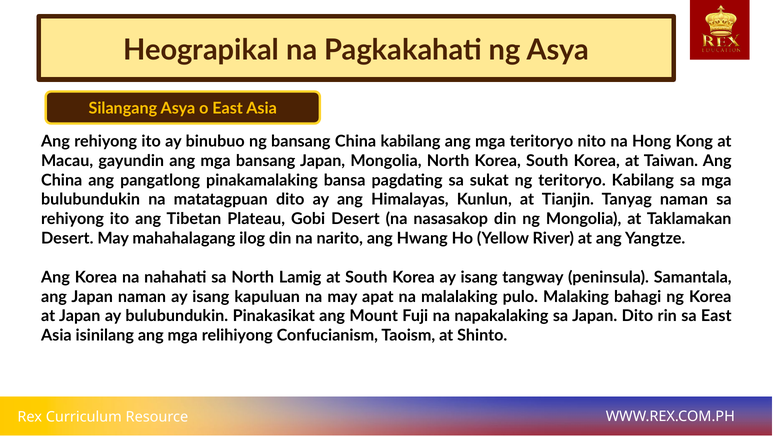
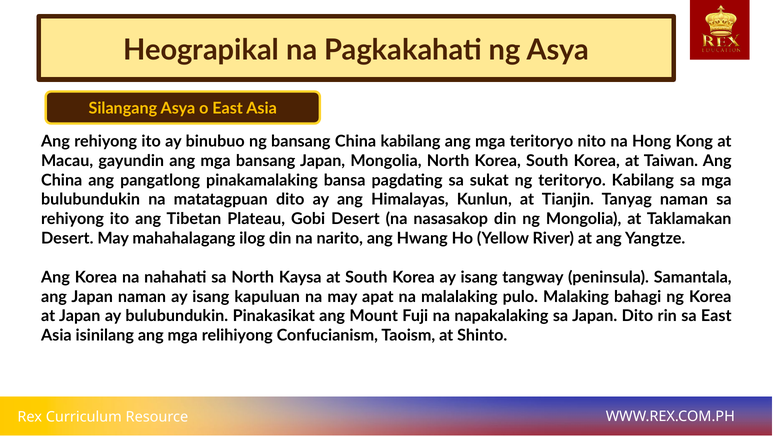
Lamig: Lamig -> Kaysa (300, 277)
